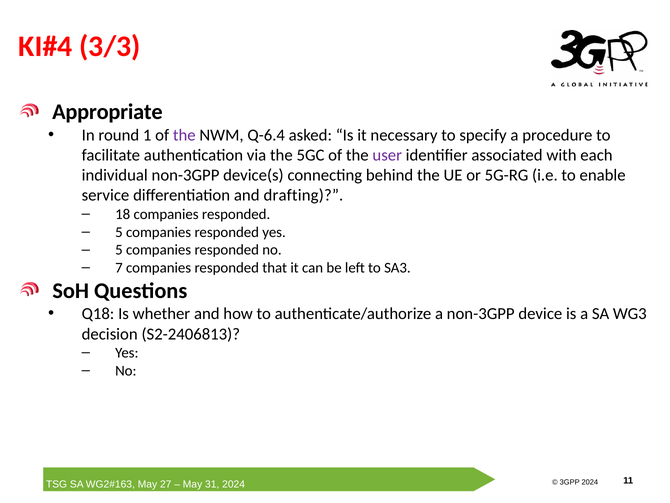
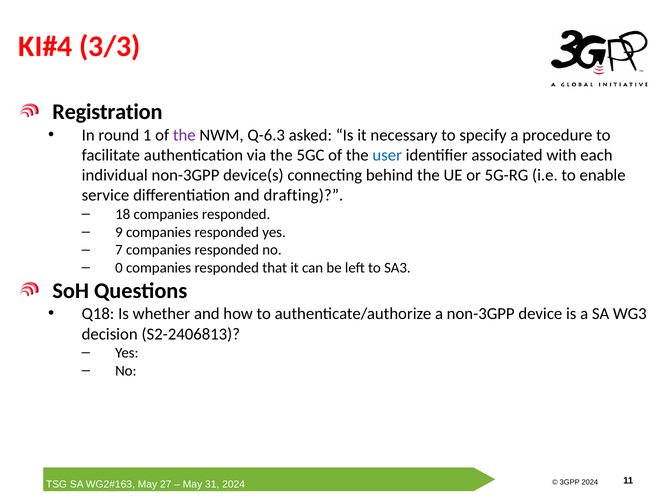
Appropriate: Appropriate -> Registration (107, 112)
Q-6.4: Q-6.4 -> Q-6.3 (266, 135)
user colour: purple -> blue (387, 155)
5: 5 -> 9 (119, 232)
5: 5 -> 7 (119, 250)
7: 7 -> 0 (119, 268)
